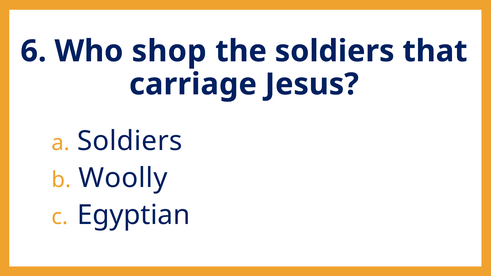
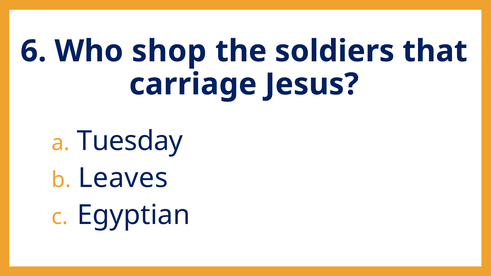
Soldiers: Soldiers -> Tuesday (130, 141)
Woolly: Woolly -> Leaves (123, 178)
